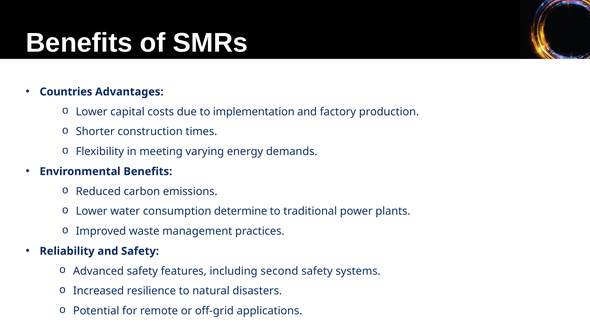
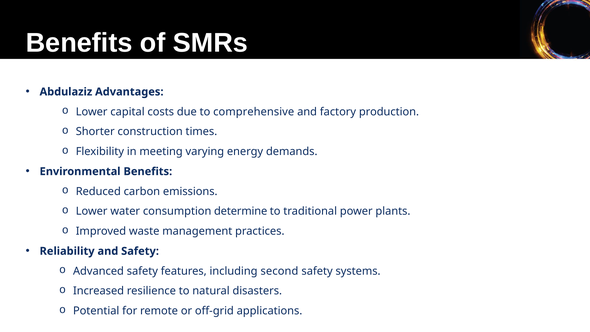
Countries: Countries -> Abdulaziz (66, 92)
implementation: implementation -> comprehensive (254, 112)
